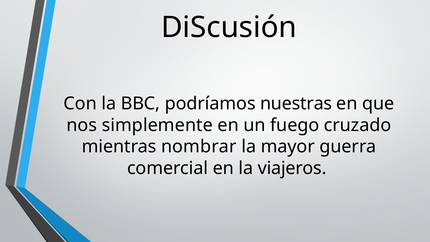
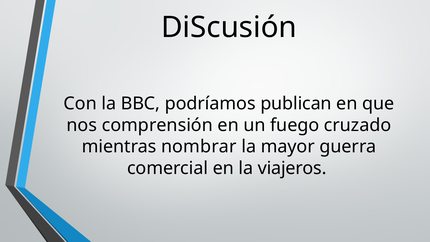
nuestras: nuestras -> publican (296, 104)
simplemente: simplemente -> comprensión (157, 125)
